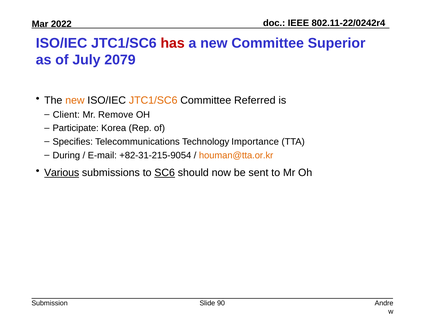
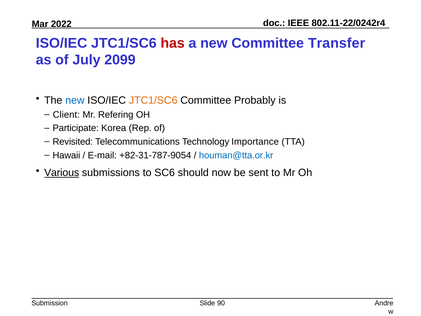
Superior: Superior -> Transfer (337, 43)
2079: 2079 -> 2099 (120, 60)
new colour: orange -> blue (75, 100)
Referred: Referred -> Probably (255, 100)
Remove: Remove -> Refering (116, 115)
Specifies: Specifies -> Revisited (73, 142)
During: During -> Hawaii (66, 155)
+82-31-215-9054: +82-31-215-9054 -> +82-31-787-9054 (155, 155)
houman@tta.or.kr colour: orange -> blue (236, 155)
SC6 underline: present -> none (165, 173)
